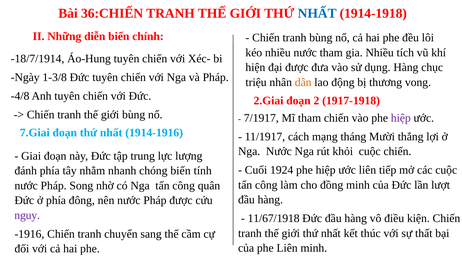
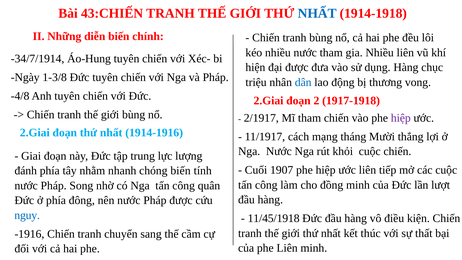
36:CHIẾN: 36:CHIẾN -> 43:CHIẾN (112, 13)
Nhiều tích: tích -> liên (405, 53)
-18/7/1914: -18/7/1914 -> -34/7/1914 (38, 59)
dân colour: orange -> blue (303, 82)
7/1917: 7/1917 -> 2/1917 (261, 118)
7.Giai: 7.Giai -> 2.Giai (35, 133)
1924: 1924 -> 1907 (282, 170)
nguy colour: purple -> blue (27, 215)
11/67/1918: 11/67/1918 -> 11/45/1918 (274, 218)
